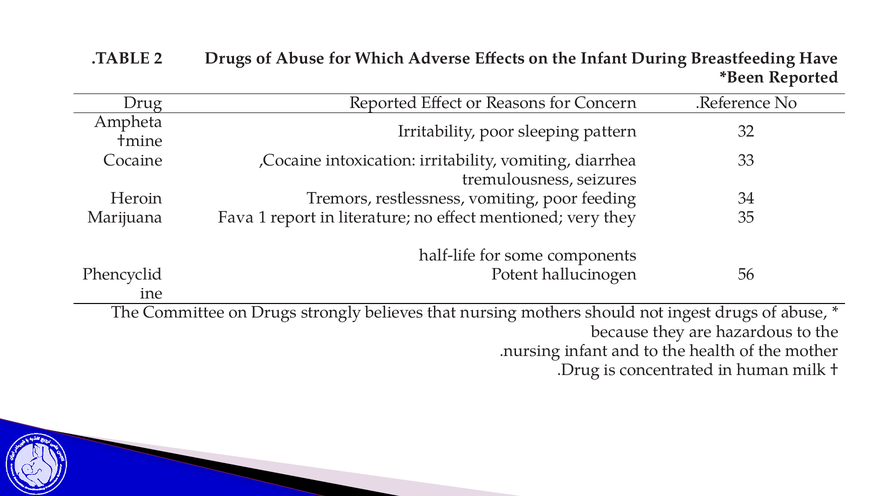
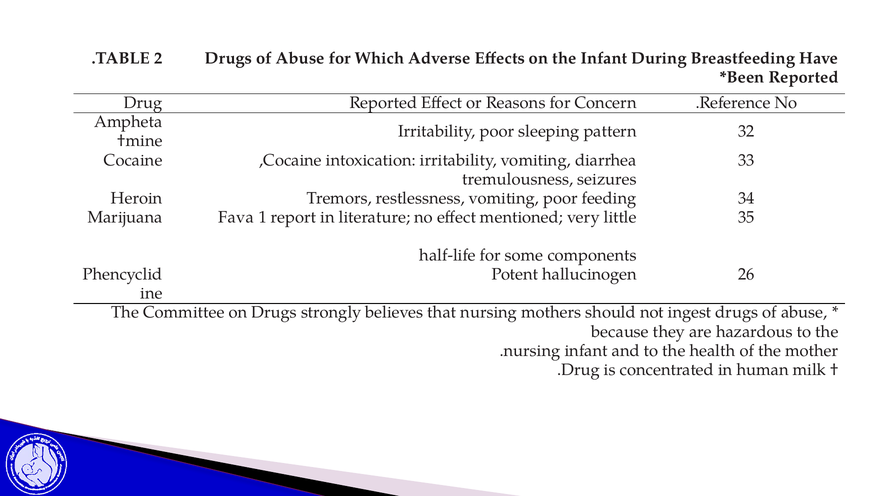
very they: they -> little (620, 218)
56: 56 -> 26 (746, 274)
